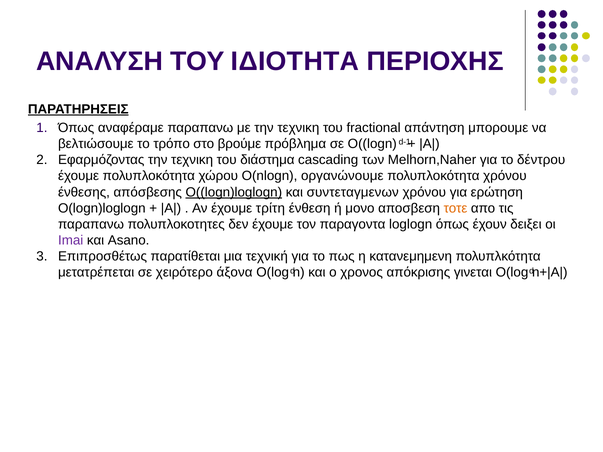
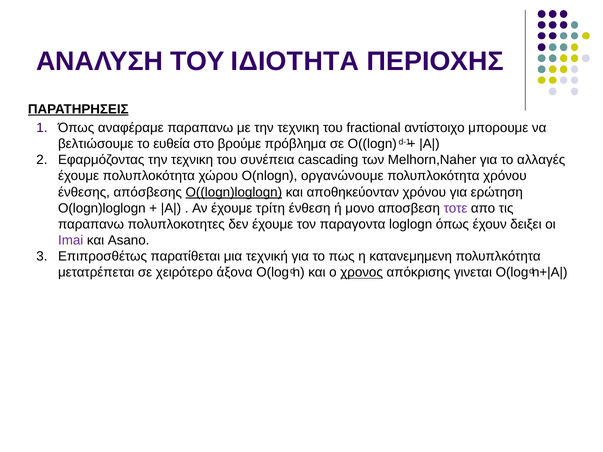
απάντηση: απάντηση -> αντίστοιχο (435, 128)
τρόπο: τρόπο -> ευθεία (172, 144)
διάστημα: διάστημα -> συνέπεια (267, 160)
δέντρου: δέντρου -> αλλαγές (541, 160)
συντεταγμενων: συντεταγμενων -> αποθηκεύονταν (353, 192)
τοτε colour: orange -> purple (456, 208)
χρονος underline: none -> present (362, 273)
